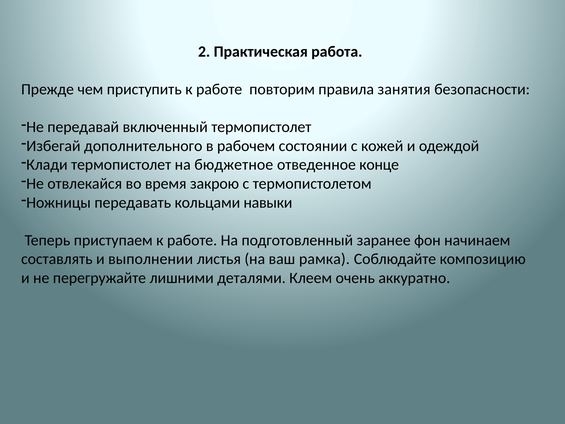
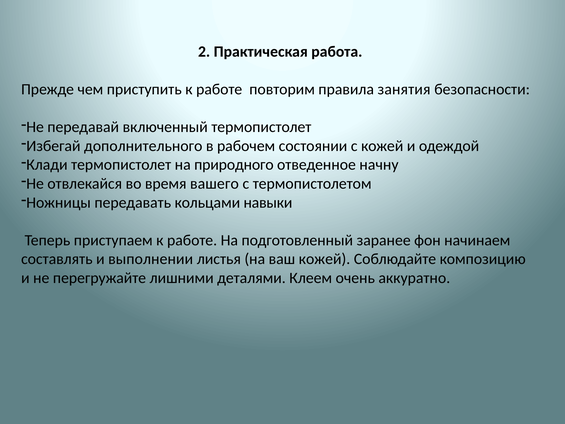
бюджетное: бюджетное -> природного (234, 165)
конце: конце -> начну (379, 165)
закрою: закрою -> вашего (214, 184)
ваш рамка: рамка -> кожей (324, 259)
